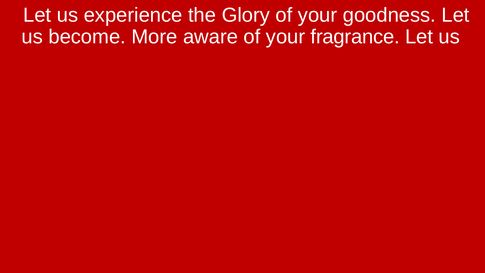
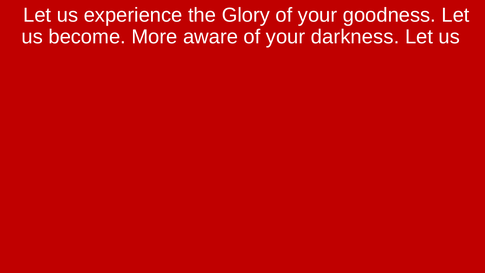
fragrance: fragrance -> darkness (355, 37)
